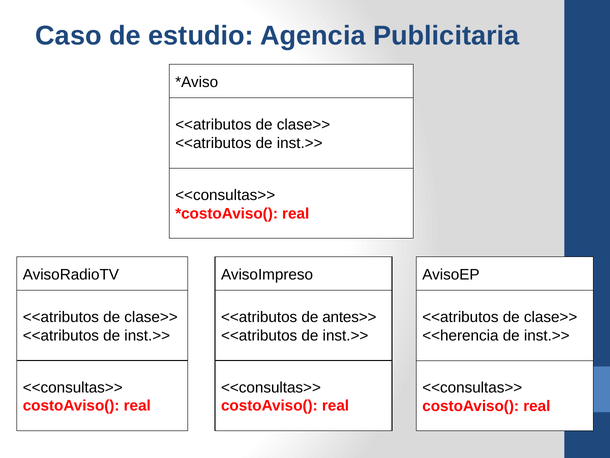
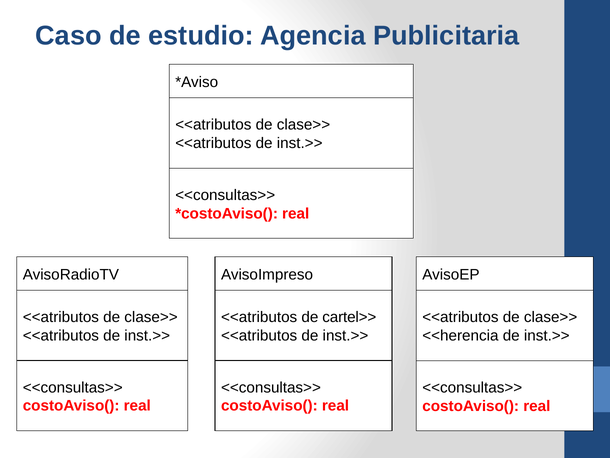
antes>>: antes>> -> cartel>> (349, 317)
